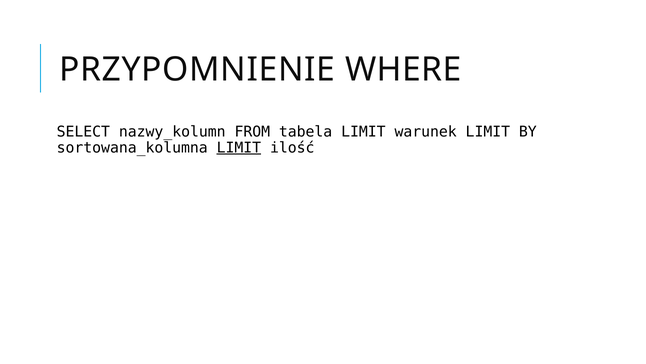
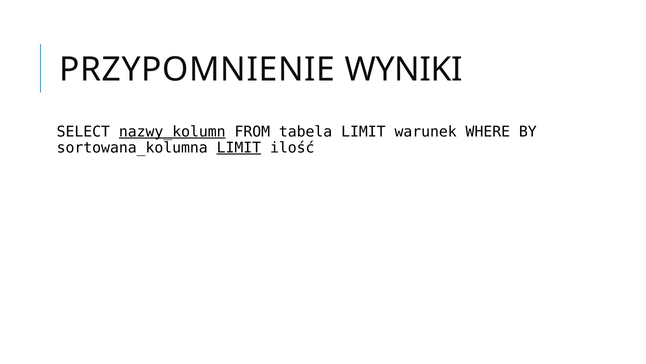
WHERE: WHERE -> WYNIKI (404, 69)
nazwy_kolumn underline: none -> present (172, 131)
warunek LIMIT: LIMIT -> WHERE (488, 131)
